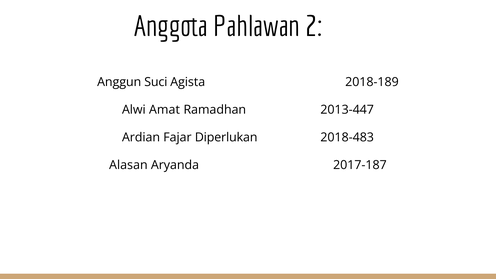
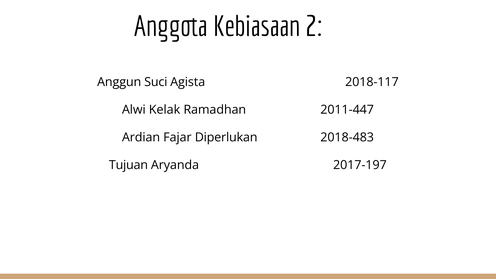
Pahlawan: Pahlawan -> Kebiasaan (257, 27)
2018-189: 2018-189 -> 2018-117 (372, 82)
Amat: Amat -> Kelak (165, 110)
2013-447: 2013-447 -> 2011-447 (347, 110)
Alasan: Alasan -> Tujuan (128, 165)
2017-187: 2017-187 -> 2017-197 (360, 165)
